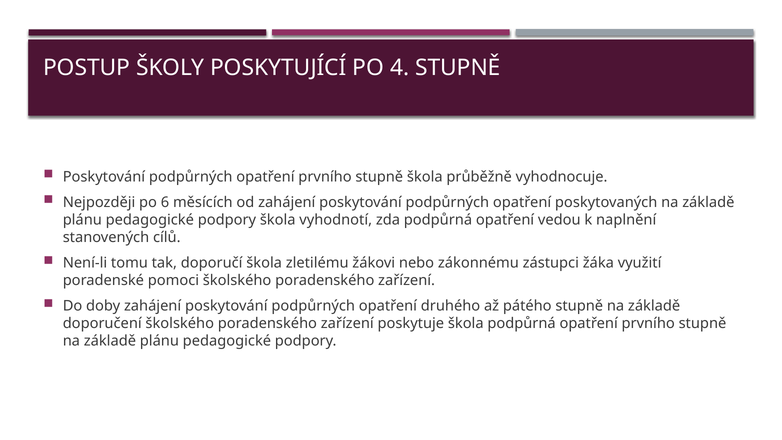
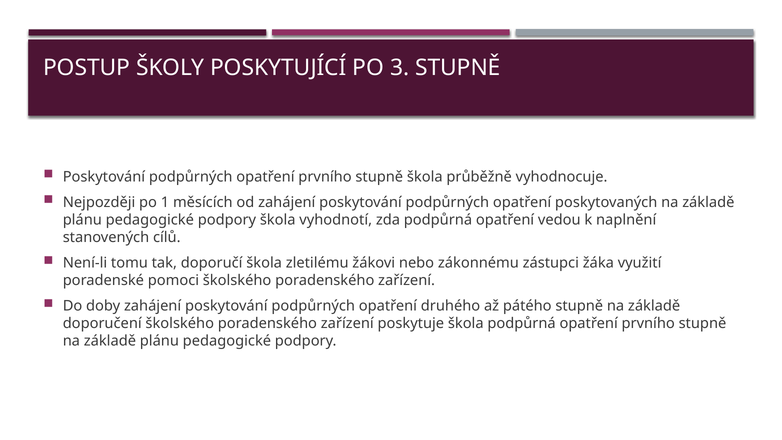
4: 4 -> 3 (400, 68)
6: 6 -> 1 (165, 202)
